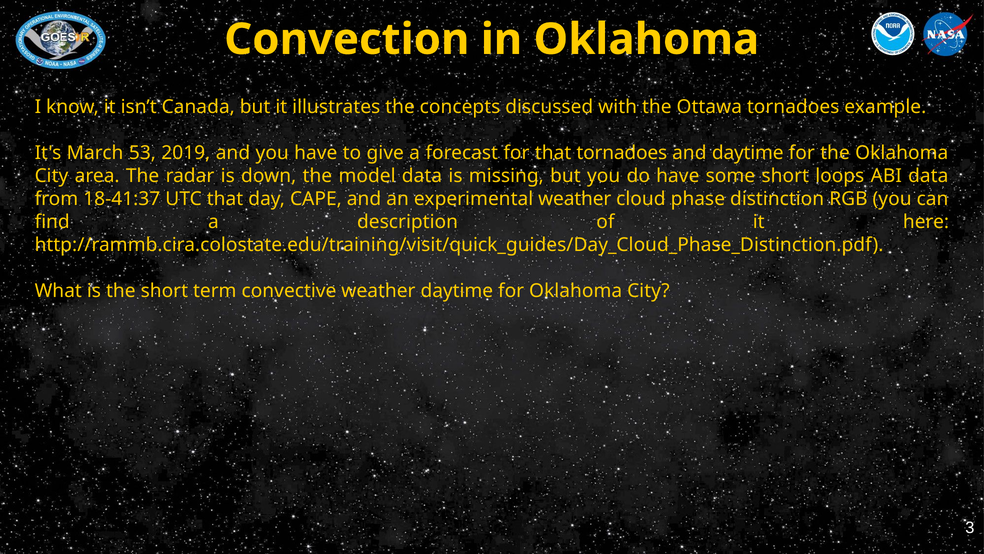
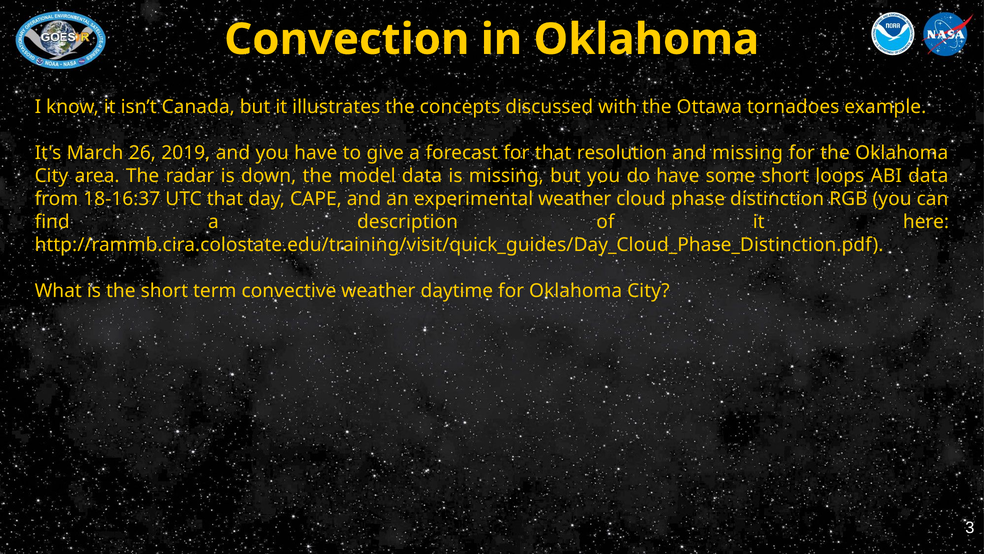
53: 53 -> 26 (142, 153)
that tornadoes: tornadoes -> resolution (622, 153)
and daytime: daytime -> missing (748, 153)
18-41:37: 18-41:37 -> 18-16:37 (122, 199)
